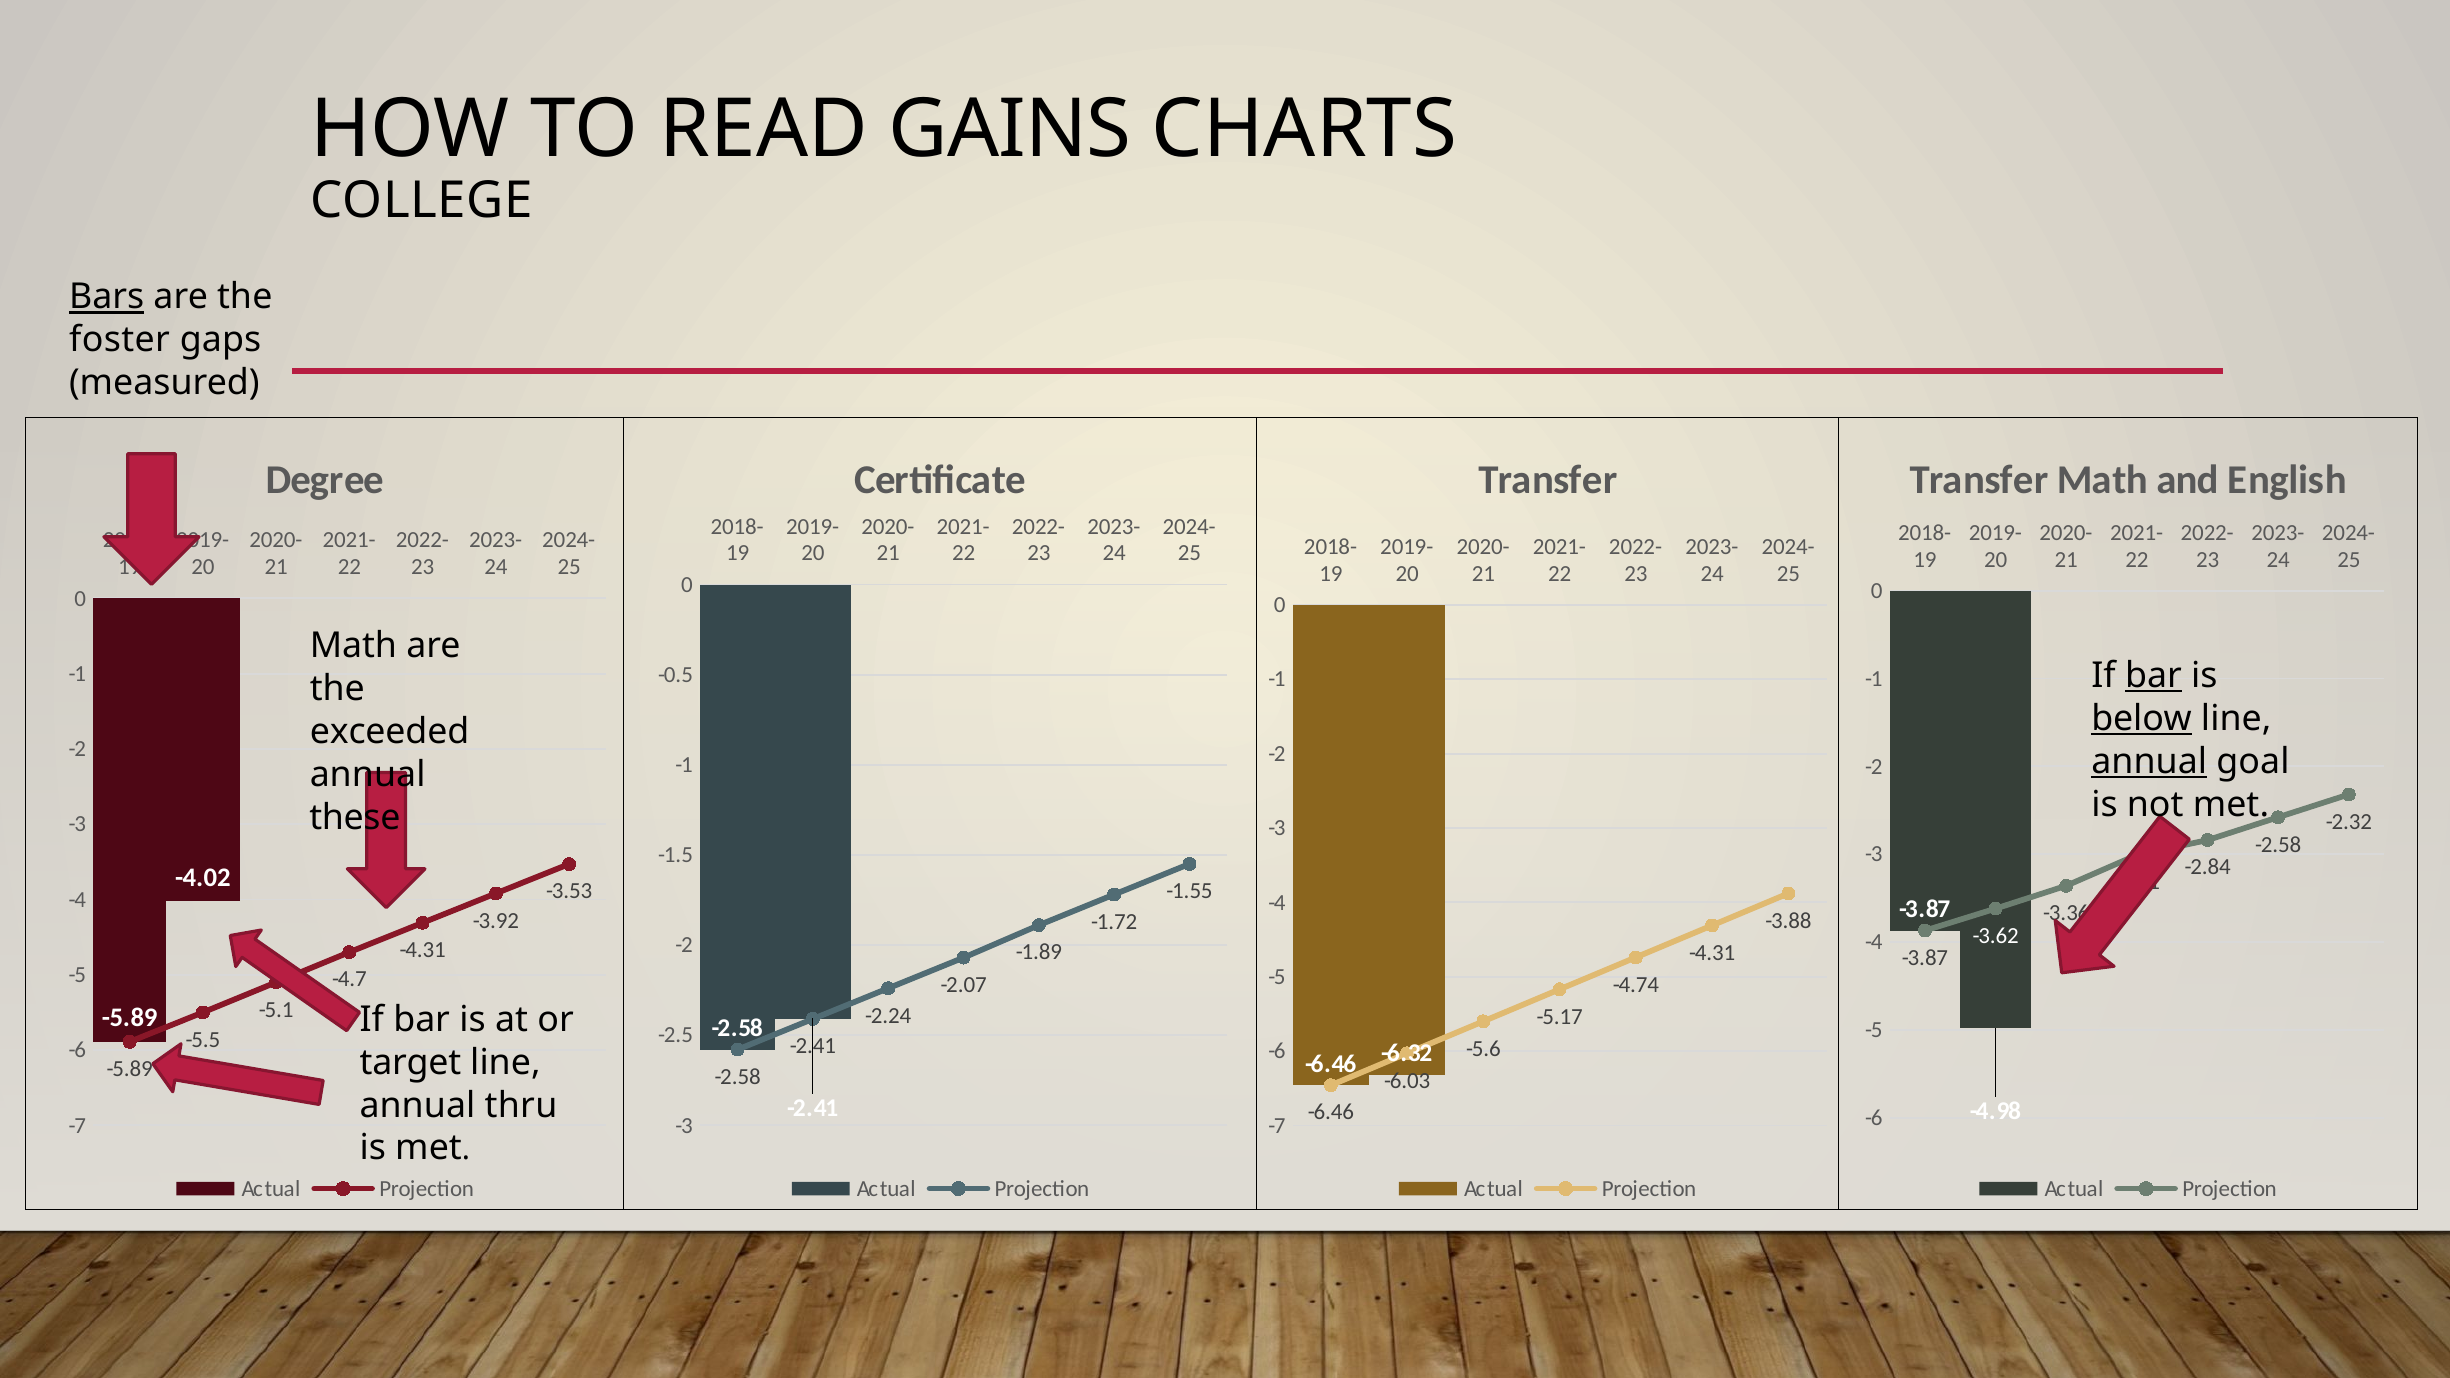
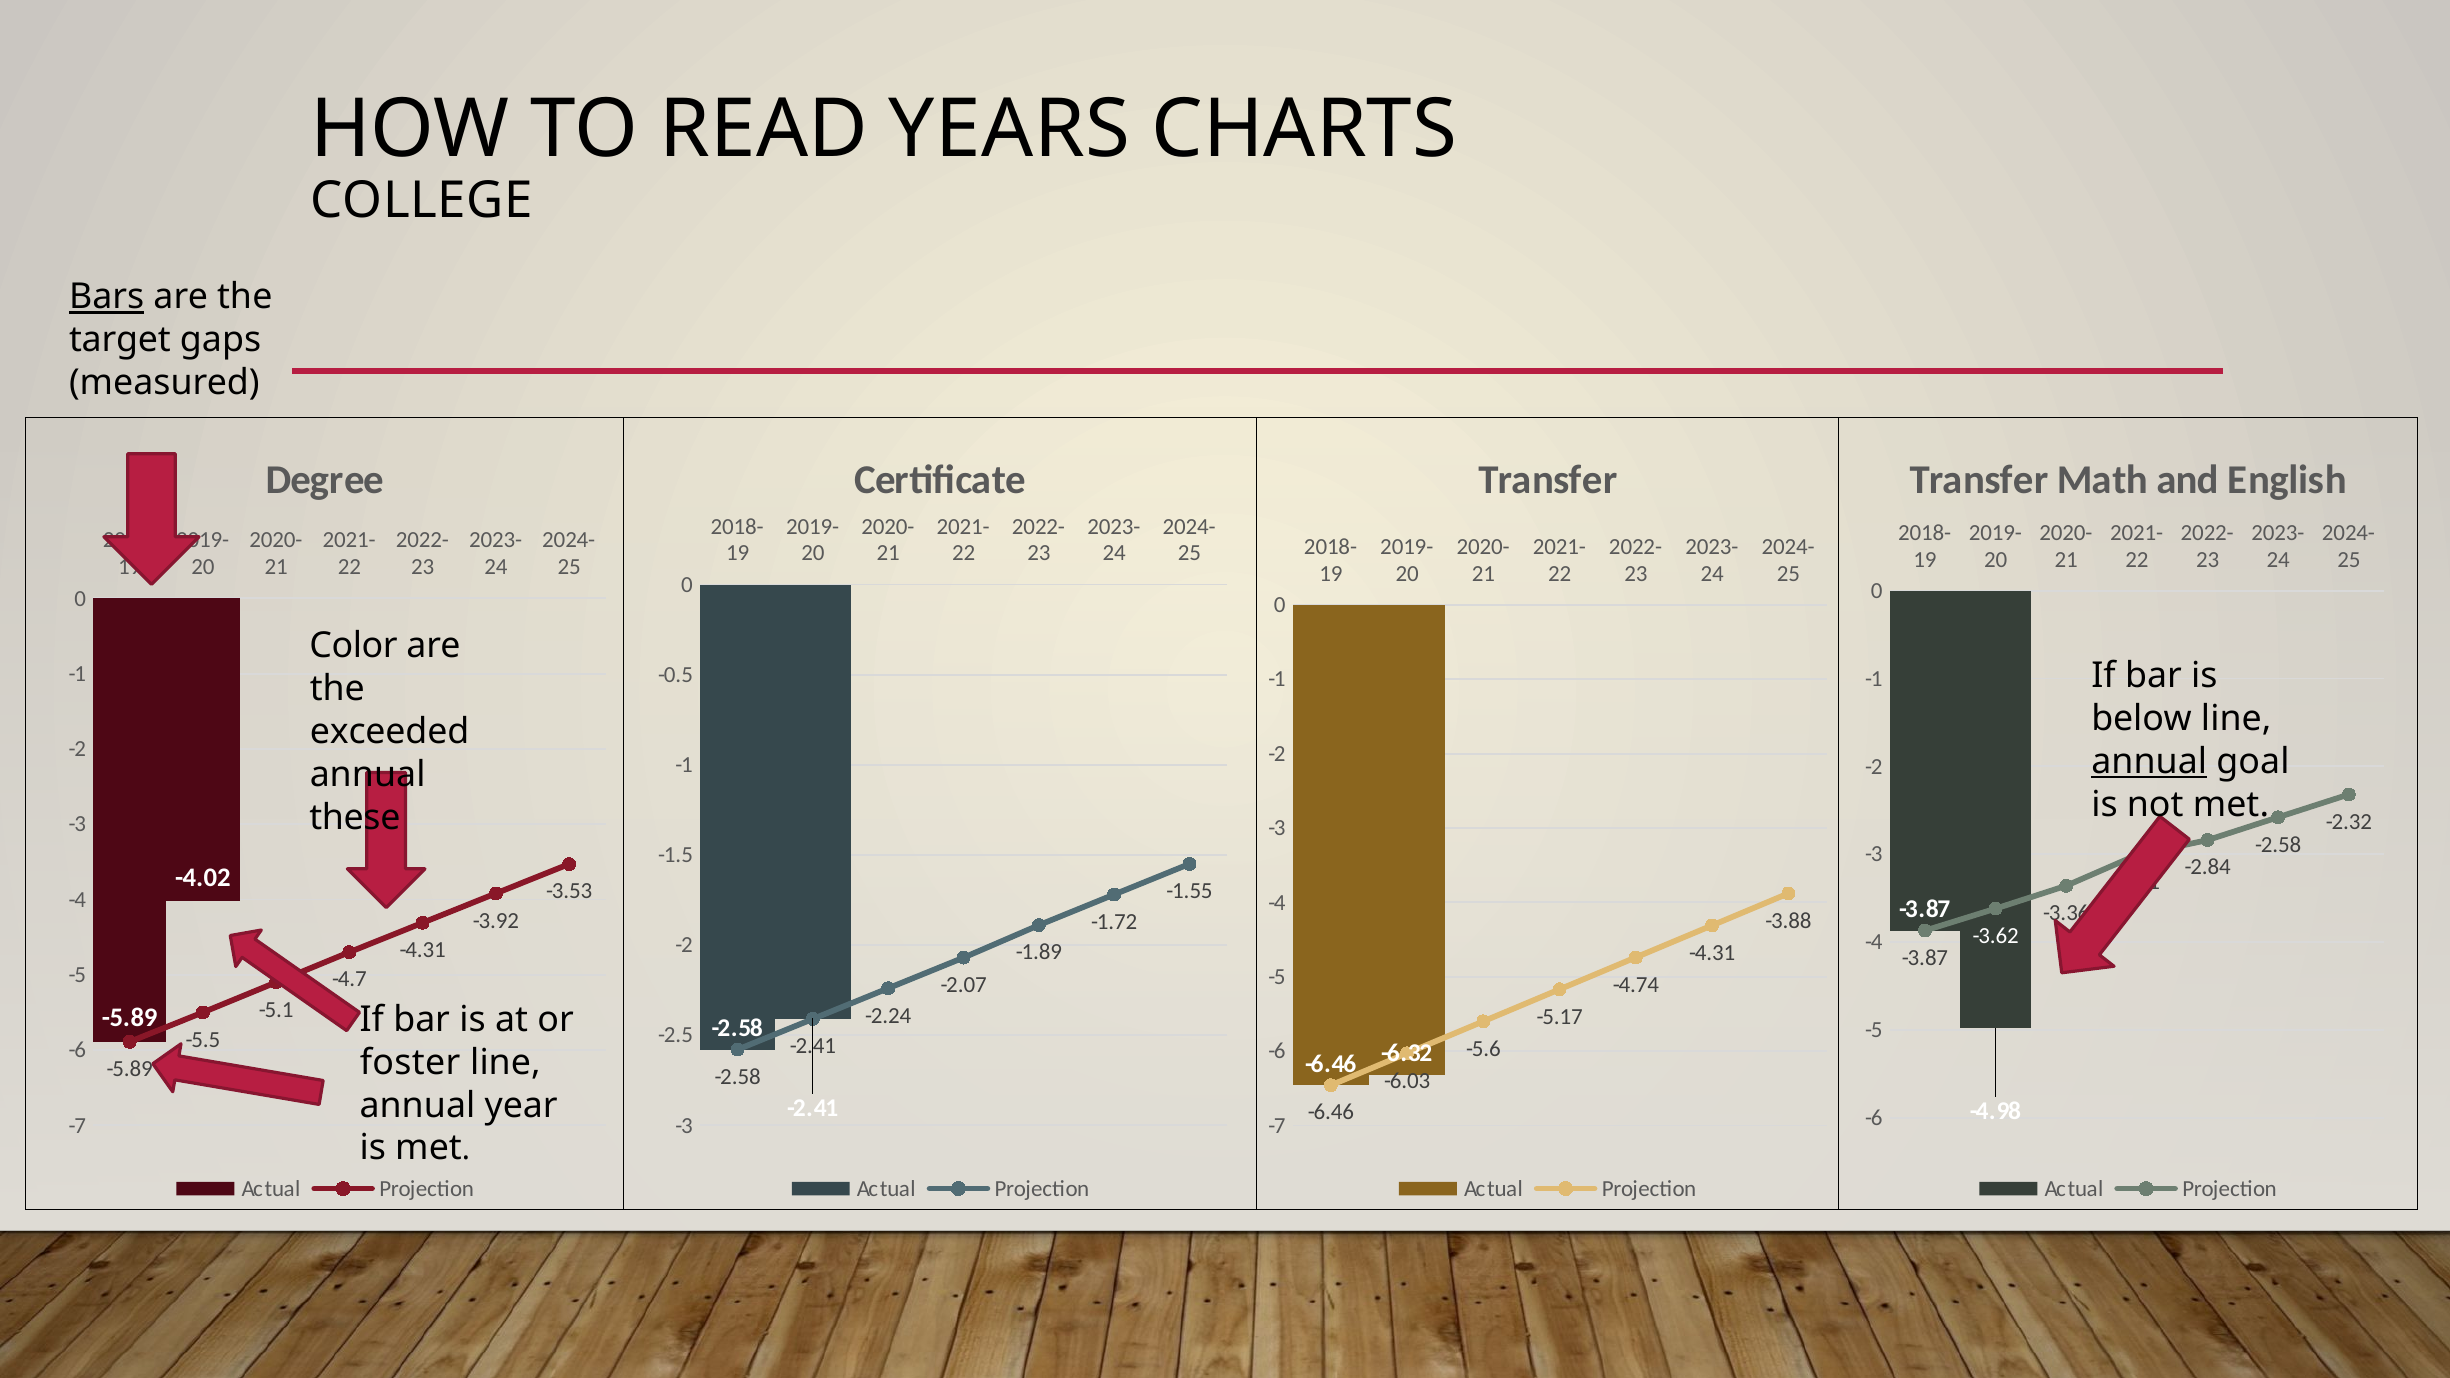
GAINS: GAINS -> YEARS (1010, 129)
foster: foster -> target (120, 340)
Math: Math -> Color (354, 646)
bar underline: present -> none (2153, 676)
below underline: present -> none (2142, 719)
target: target -> foster (410, 1062)
thru: thru -> year (521, 1105)
